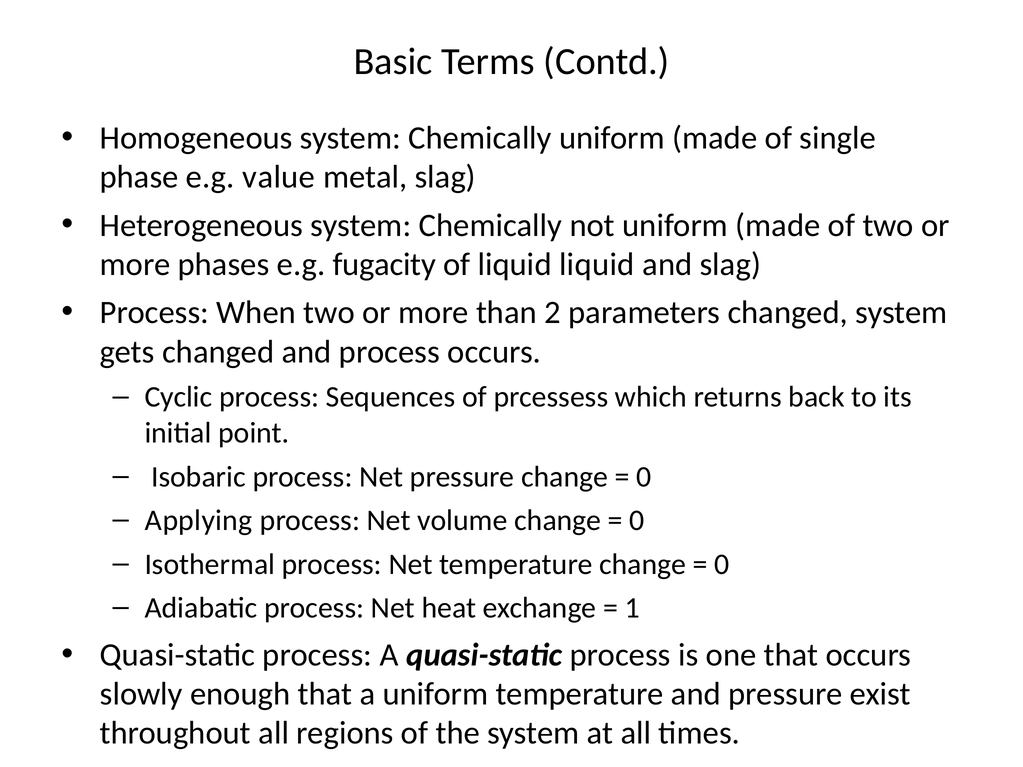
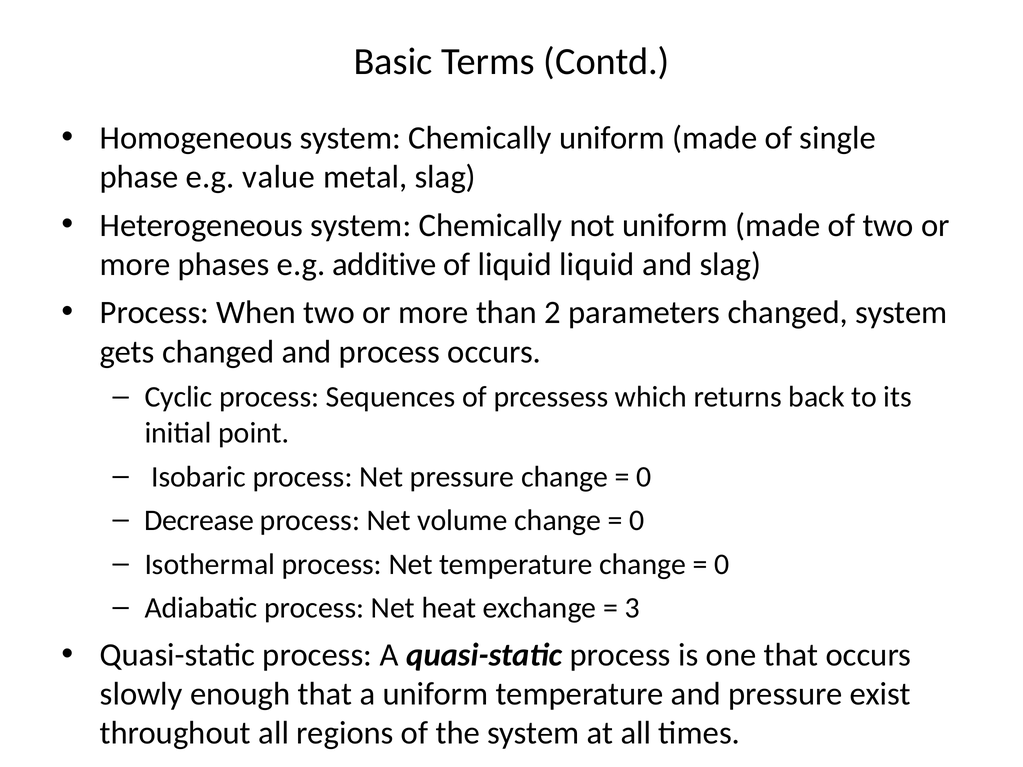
fugacity: fugacity -> additive (384, 265)
Applying: Applying -> Decrease (199, 521)
1: 1 -> 3 (632, 608)
